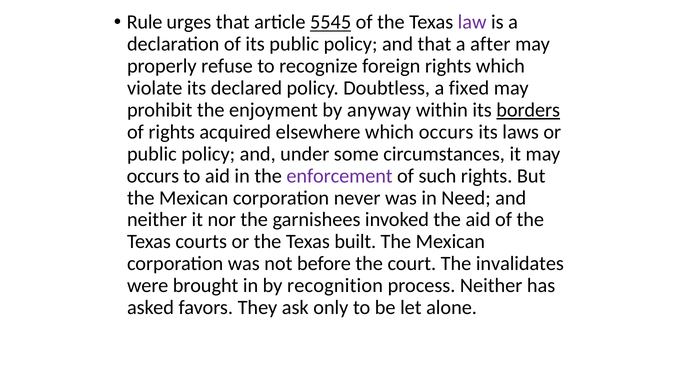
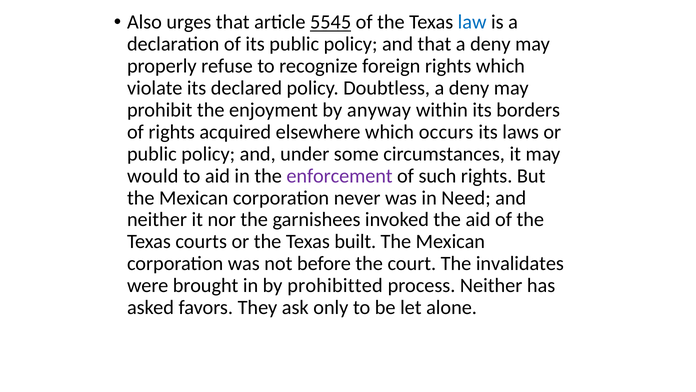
Rule: Rule -> Also (144, 22)
law colour: purple -> blue (472, 22)
that a after: after -> deny (490, 44)
Doubtless a fixed: fixed -> deny (469, 88)
borders underline: present -> none (528, 110)
occurs: occurs -> would (153, 176)
recognition: recognition -> prohibitted (335, 285)
